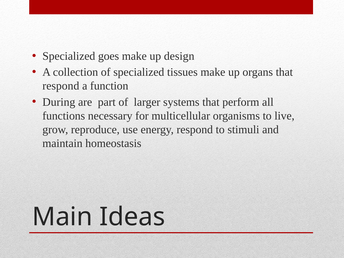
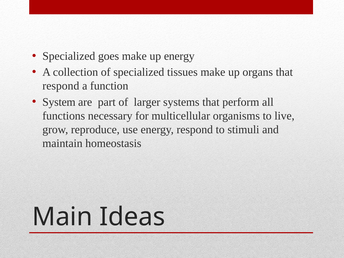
up design: design -> energy (179, 56)
During: During -> System (59, 102)
